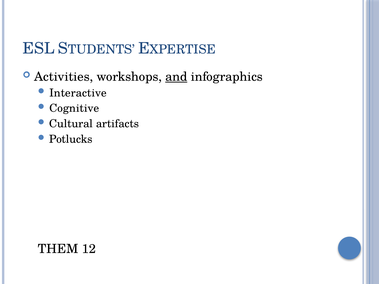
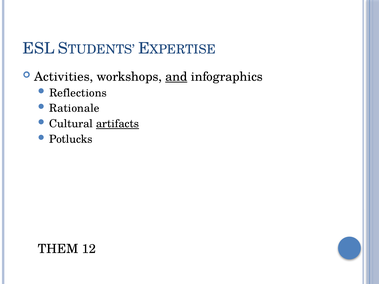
Interactive: Interactive -> Reflections (78, 93)
Cognitive: Cognitive -> Rationale (74, 108)
artifacts underline: none -> present (118, 124)
